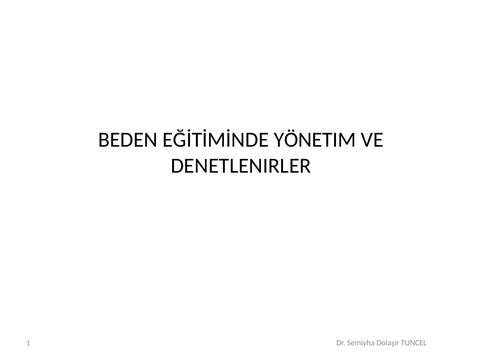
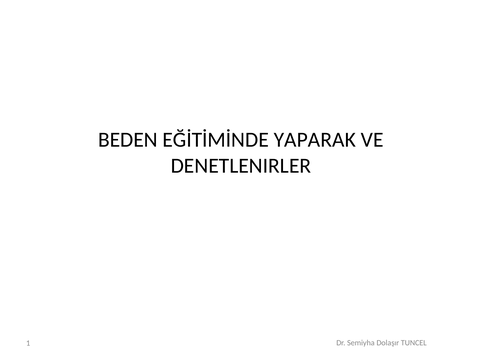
YÖNETIM: YÖNETIM -> YAPARAK (315, 140)
